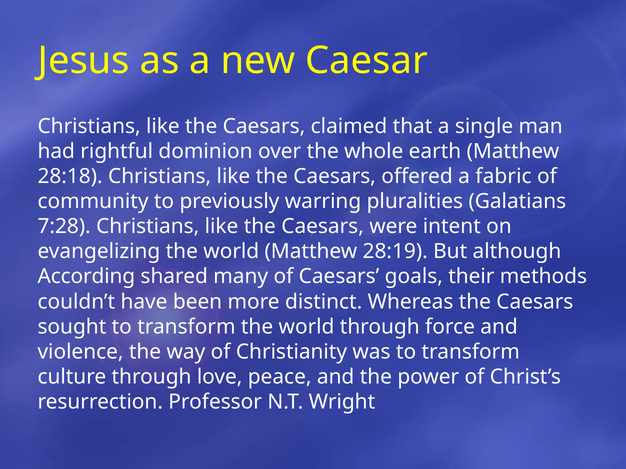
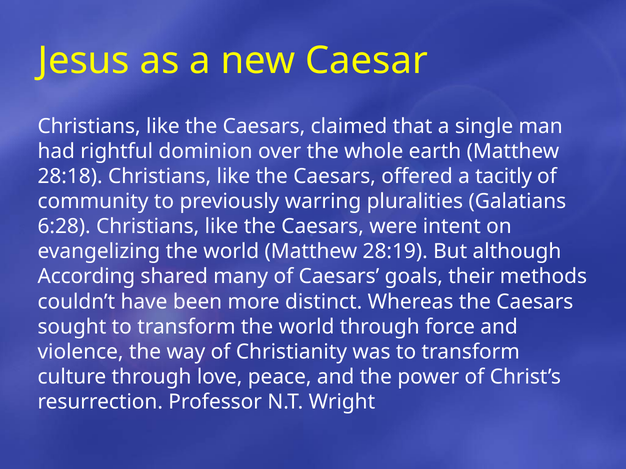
fabric: fabric -> tacitly (504, 177)
7:28: 7:28 -> 6:28 (64, 227)
